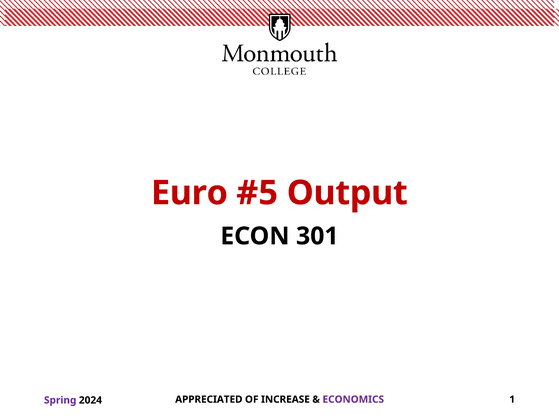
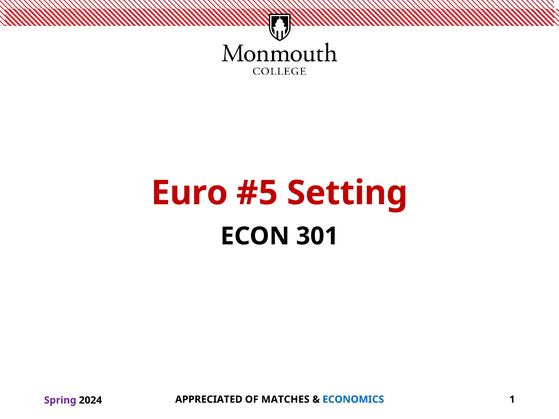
Output: Output -> Setting (347, 193)
INCREASE: INCREASE -> MATCHES (285, 400)
ECONOMICS colour: purple -> blue (353, 400)
